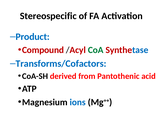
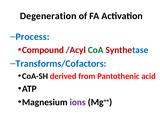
Stereospecific: Stereospecific -> Degeneration (48, 16)
Product: Product -> Process (33, 37)
ions colour: blue -> purple (78, 102)
